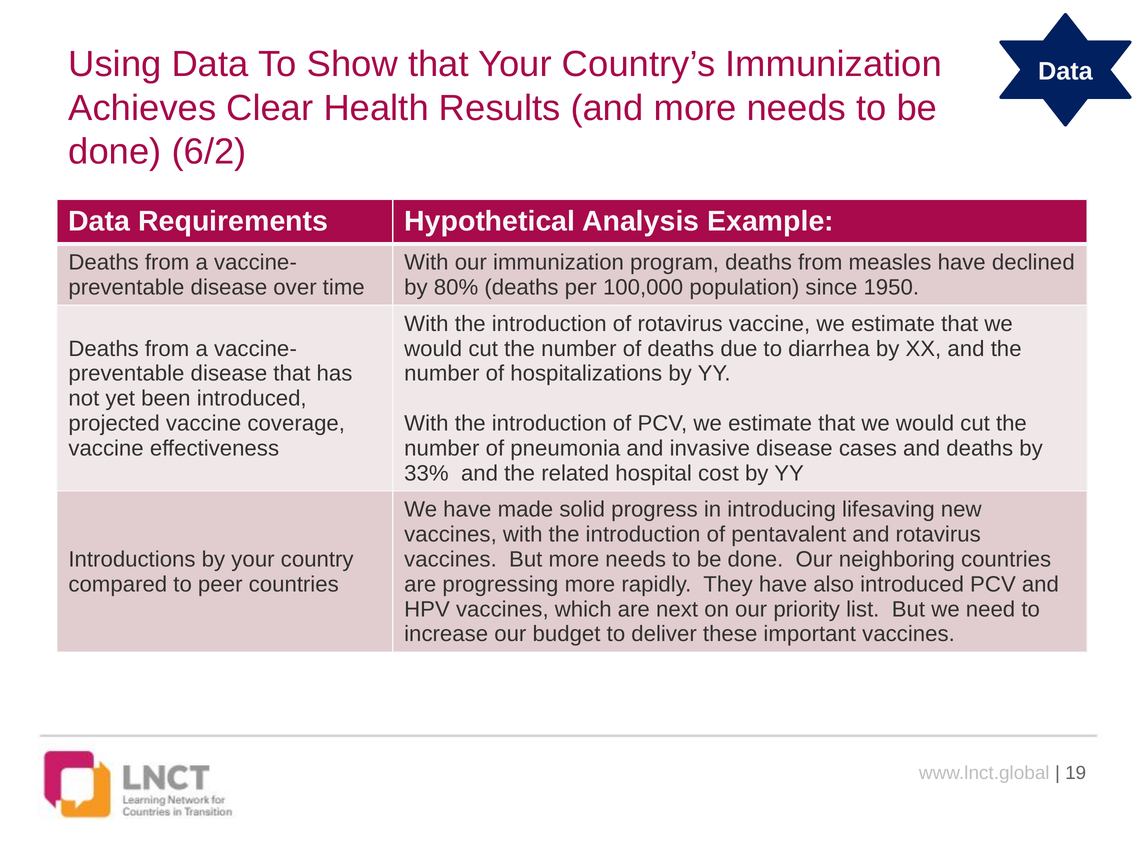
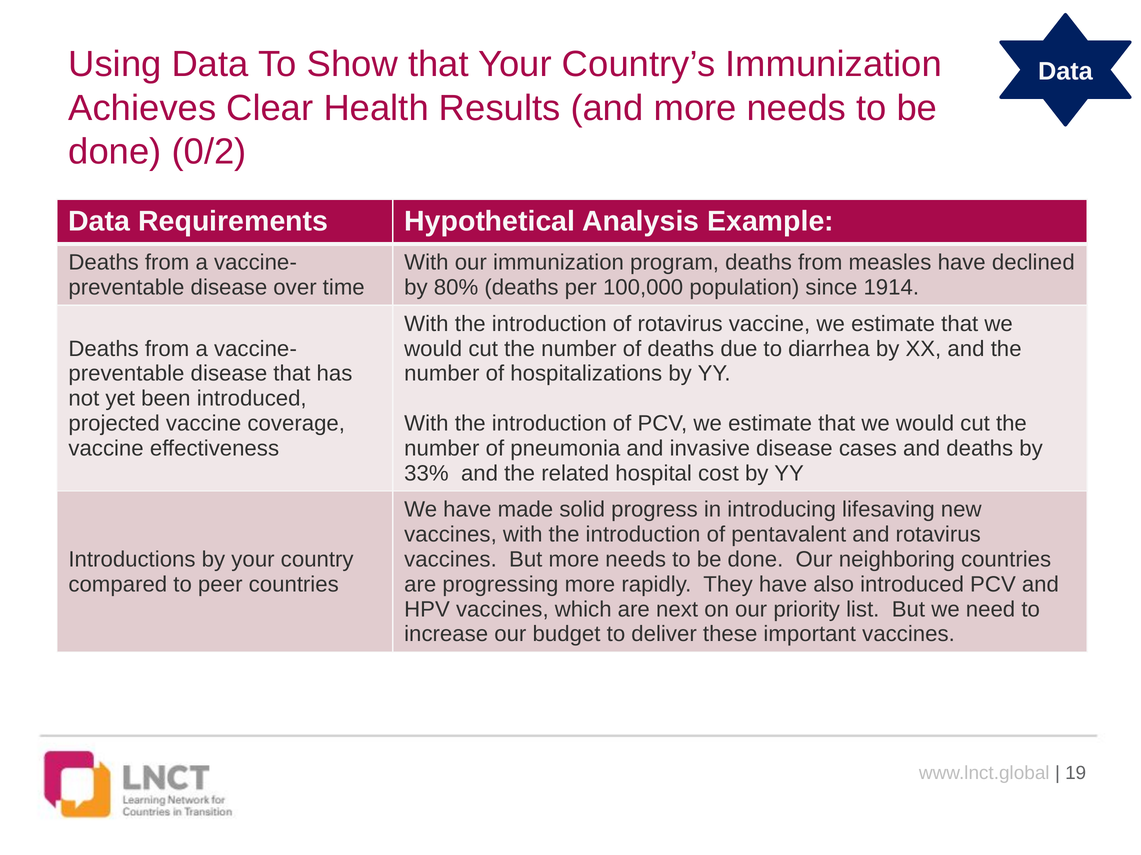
6/2: 6/2 -> 0/2 (209, 152)
1950: 1950 -> 1914 (891, 288)
